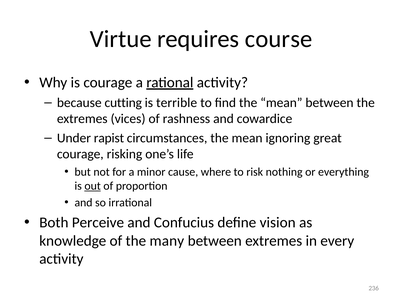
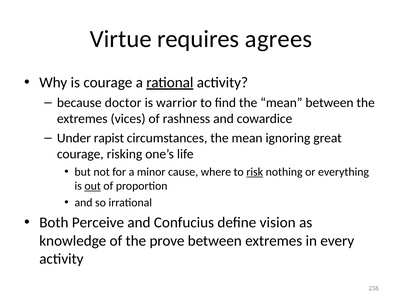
course: course -> agrees (279, 39)
cutting: cutting -> doctor (123, 103)
terrible: terrible -> warrior (177, 103)
risk underline: none -> present (255, 172)
many: many -> prove (167, 241)
